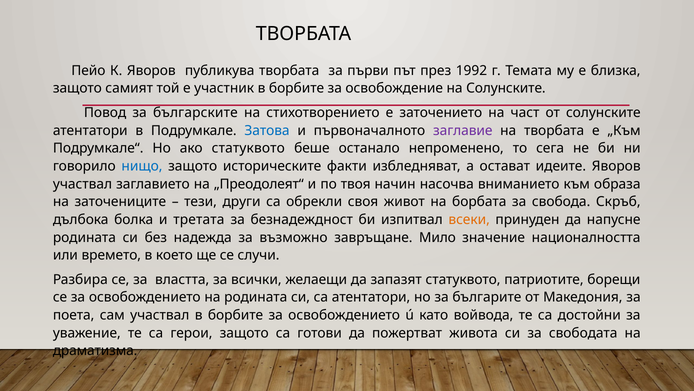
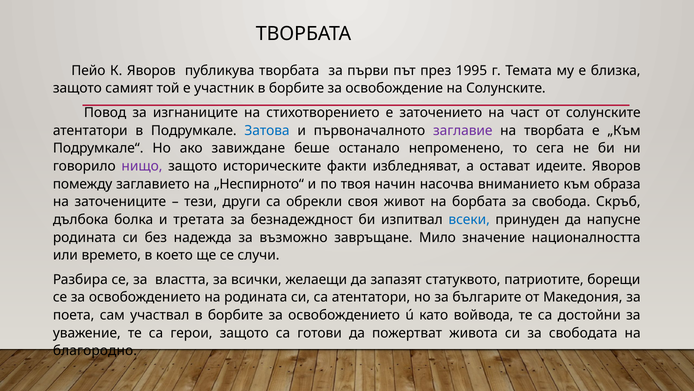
1992: 1992 -> 1995 (471, 71)
българските: българските -> изгнаниците (195, 113)
ако статуквото: статуквото -> завиждане (248, 148)
нищо colour: blue -> purple (142, 166)
участвал: участвал -> помежду (83, 184)
„Преодолеят“: „Преодолеят“ -> „Неспирното“ (259, 184)
всеки colour: orange -> blue (469, 219)
драматизма: драматизма -> благородно (95, 350)
